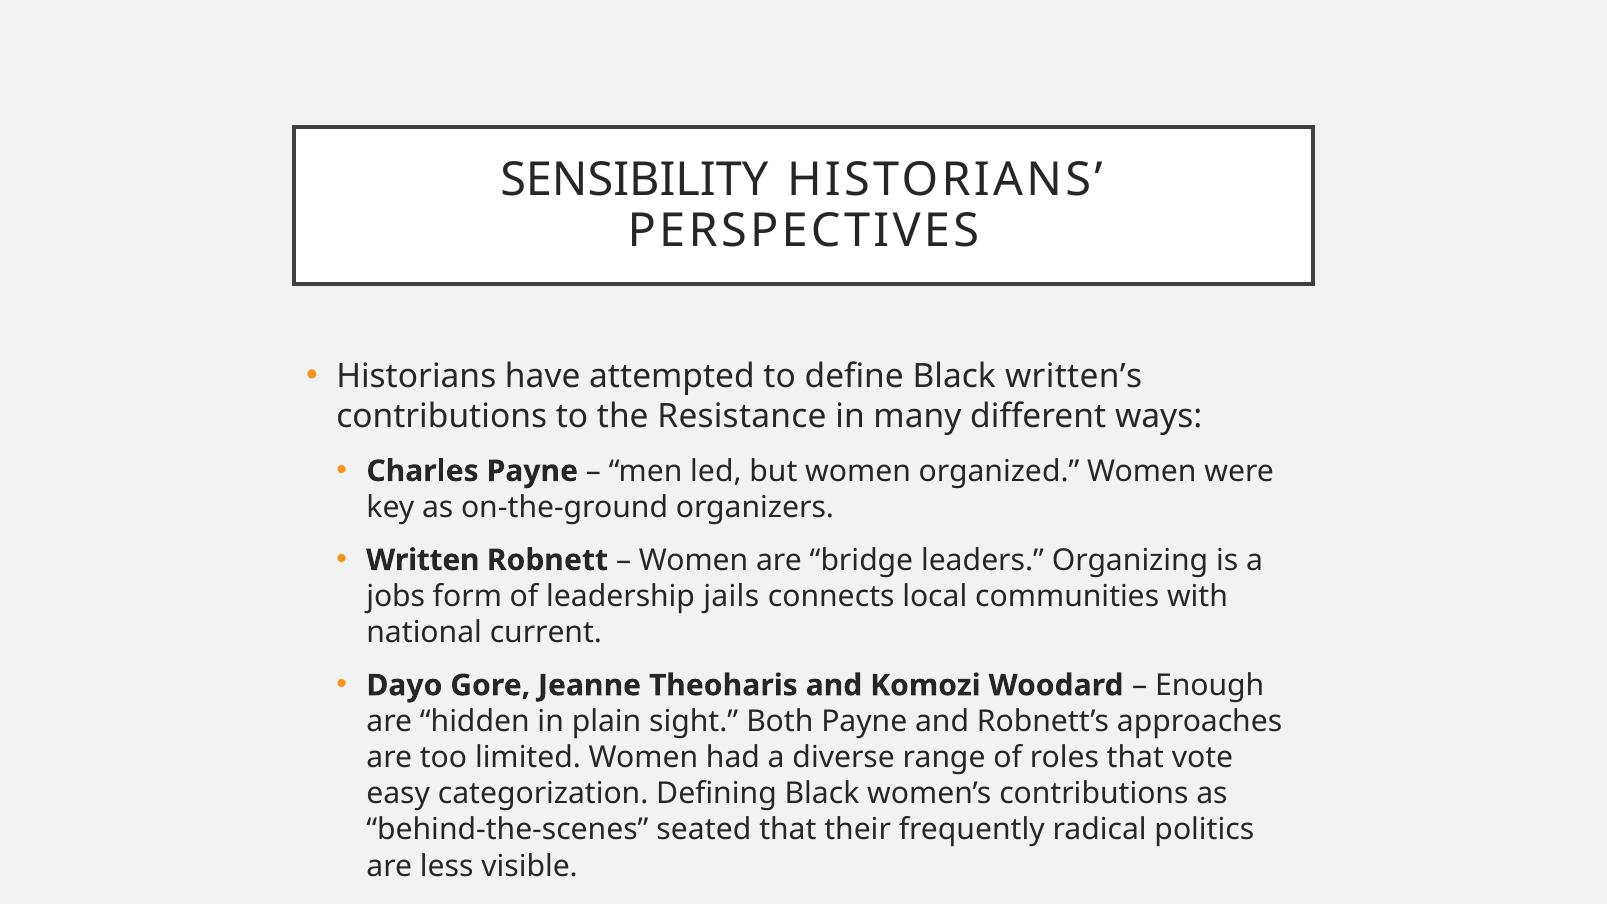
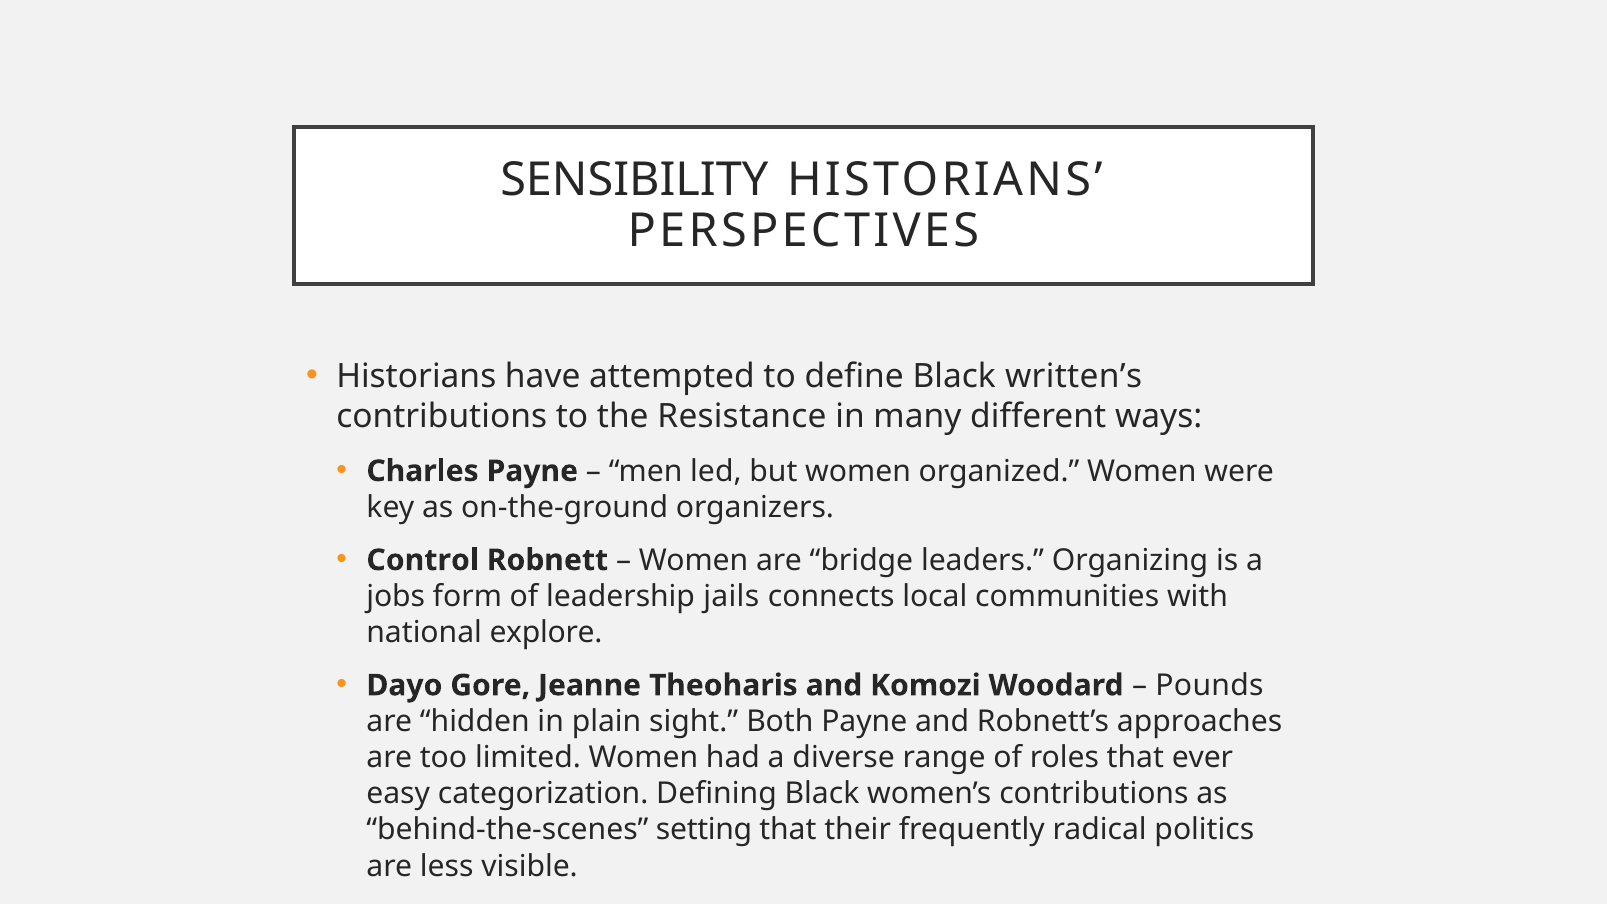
Written: Written -> Control (423, 560)
current: current -> explore (546, 632)
Enough: Enough -> Pounds (1210, 685)
vote: vote -> ever (1203, 758)
seated: seated -> setting (704, 830)
